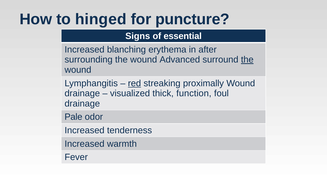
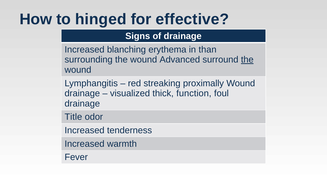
puncture: puncture -> effective (192, 19)
of essential: essential -> drainage (183, 36)
after: after -> than (208, 50)
red underline: present -> none (134, 83)
Pale: Pale -> Title (73, 117)
